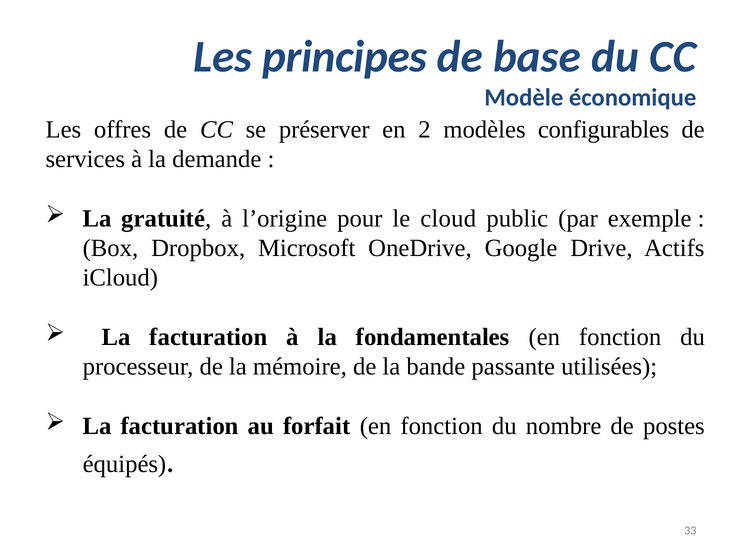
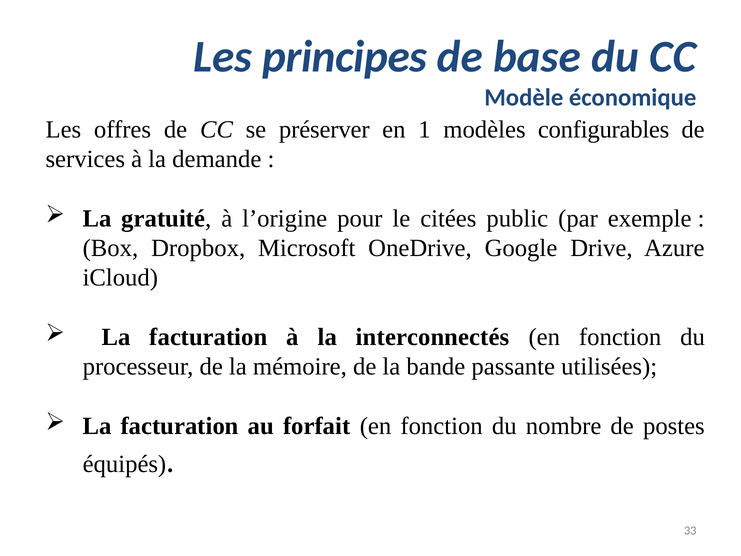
2: 2 -> 1 (424, 129)
cloud: cloud -> citées (448, 218)
Actifs: Actifs -> Azure (674, 248)
fondamentales: fondamentales -> interconnectés (433, 337)
